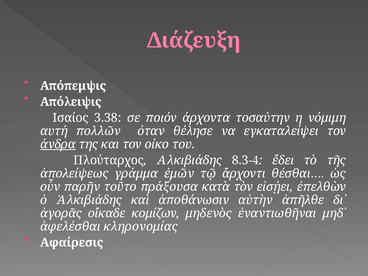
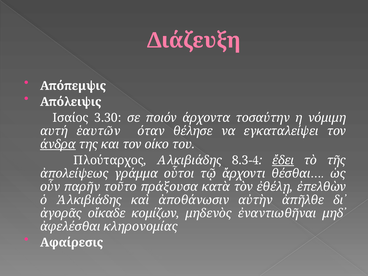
3.38: 3.38 -> 3.30 (108, 118)
πολλῶν: πολλῶν -> ἑαυτῶν (98, 131)
ἔδει underline: none -> present (283, 160)
ἐμῶν: ἐμῶν -> οὗτοι (179, 174)
εἰσῄει: εἰσῄει -> ἐθέλῃ (275, 187)
